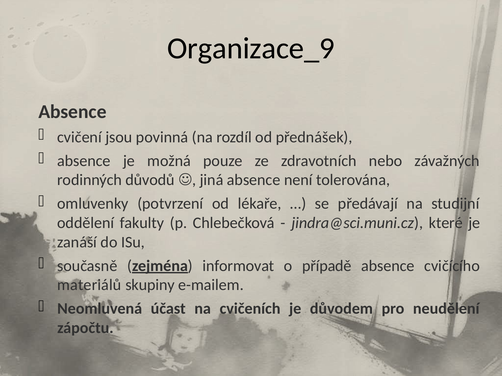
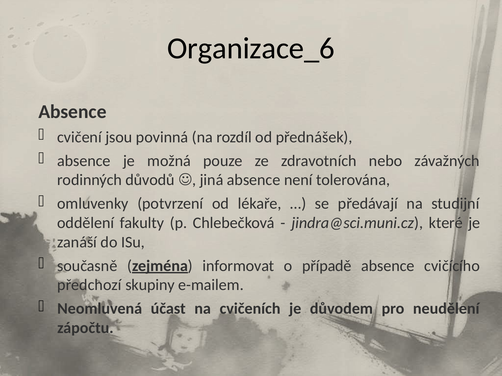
Organizace_9: Organizace_9 -> Organizace_6 (251, 49)
materiálů: materiálů -> předchozí (89, 285)
